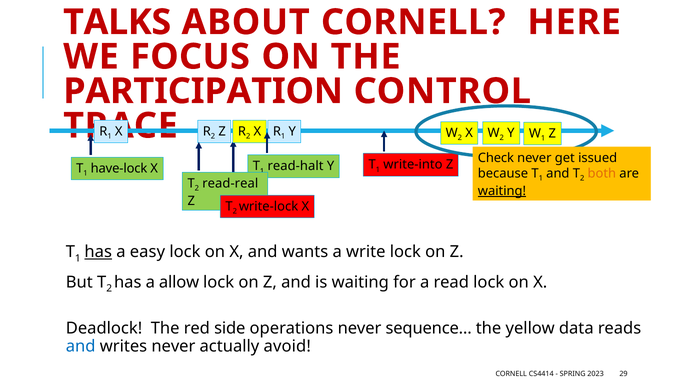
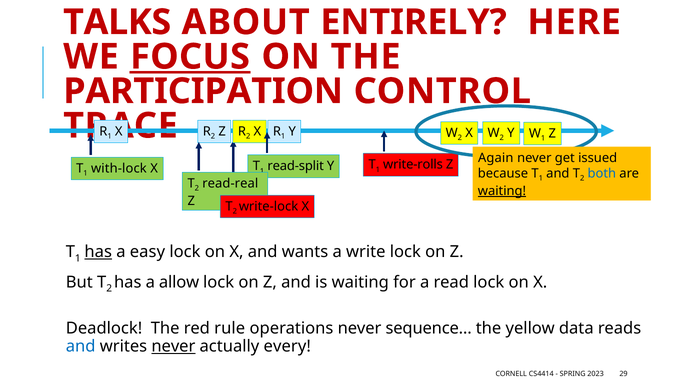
ABOUT CORNELL: CORNELL -> ENTIRELY (414, 22)
FOCUS underline: none -> present (190, 57)
Check: Check -> Again (496, 158)
write-into: write-into -> write-rolls (413, 165)
have-lock: have-lock -> with-lock (119, 169)
read-halt: read-halt -> read-split (296, 166)
both colour: orange -> blue (602, 174)
side: side -> rule (230, 329)
never underline: none -> present (173, 347)
avoid: avoid -> every (287, 347)
